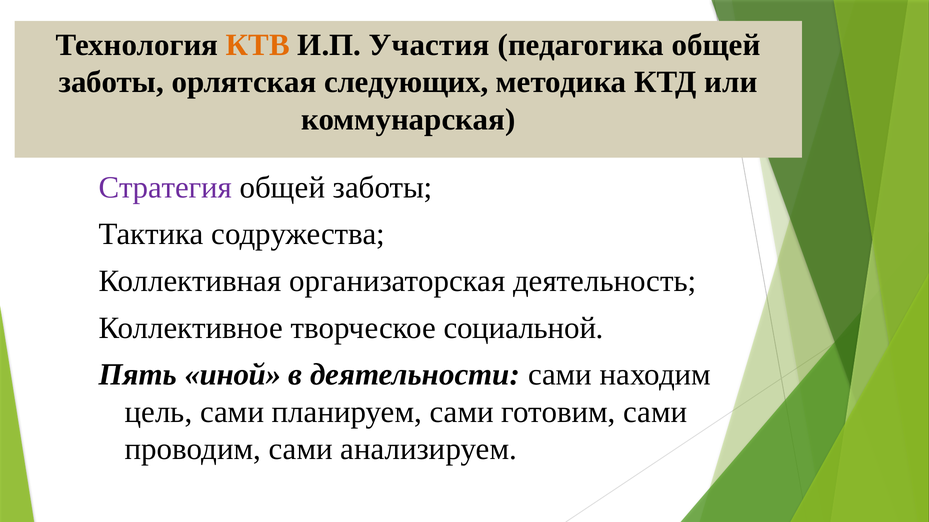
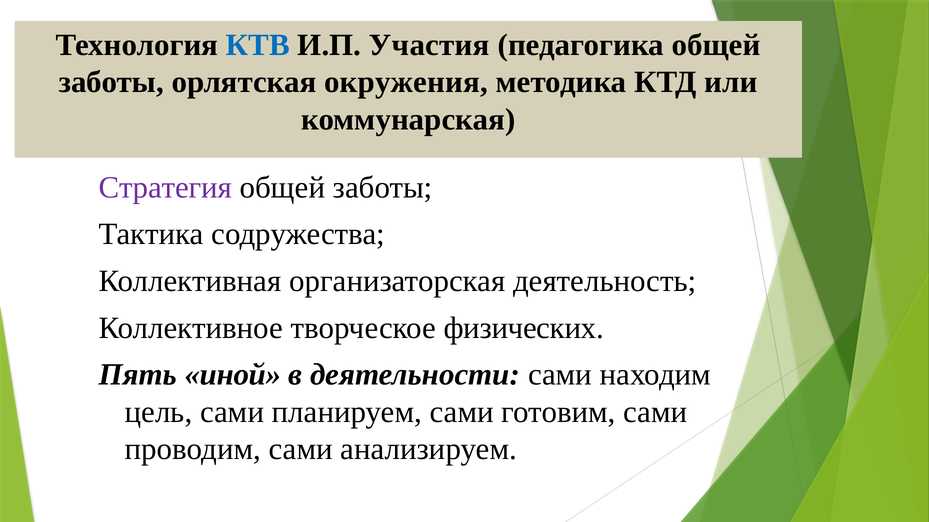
КТВ colour: orange -> blue (258, 45)
следующих: следующих -> окружения (406, 82)
социальной: социальной -> физических (524, 328)
